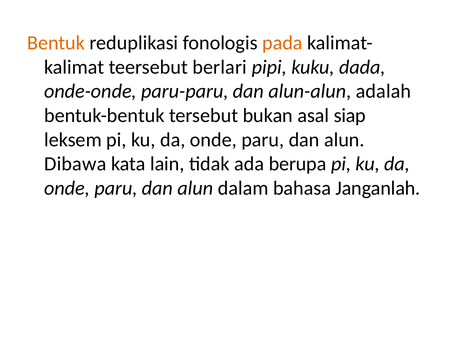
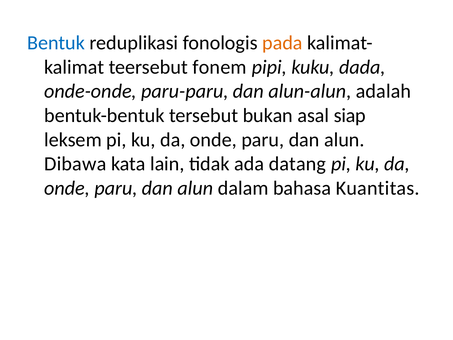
Bentuk colour: orange -> blue (56, 43)
berlari: berlari -> fonem (220, 67)
berupa: berupa -> datang (297, 164)
Janganlah: Janganlah -> Kuantitas (378, 188)
